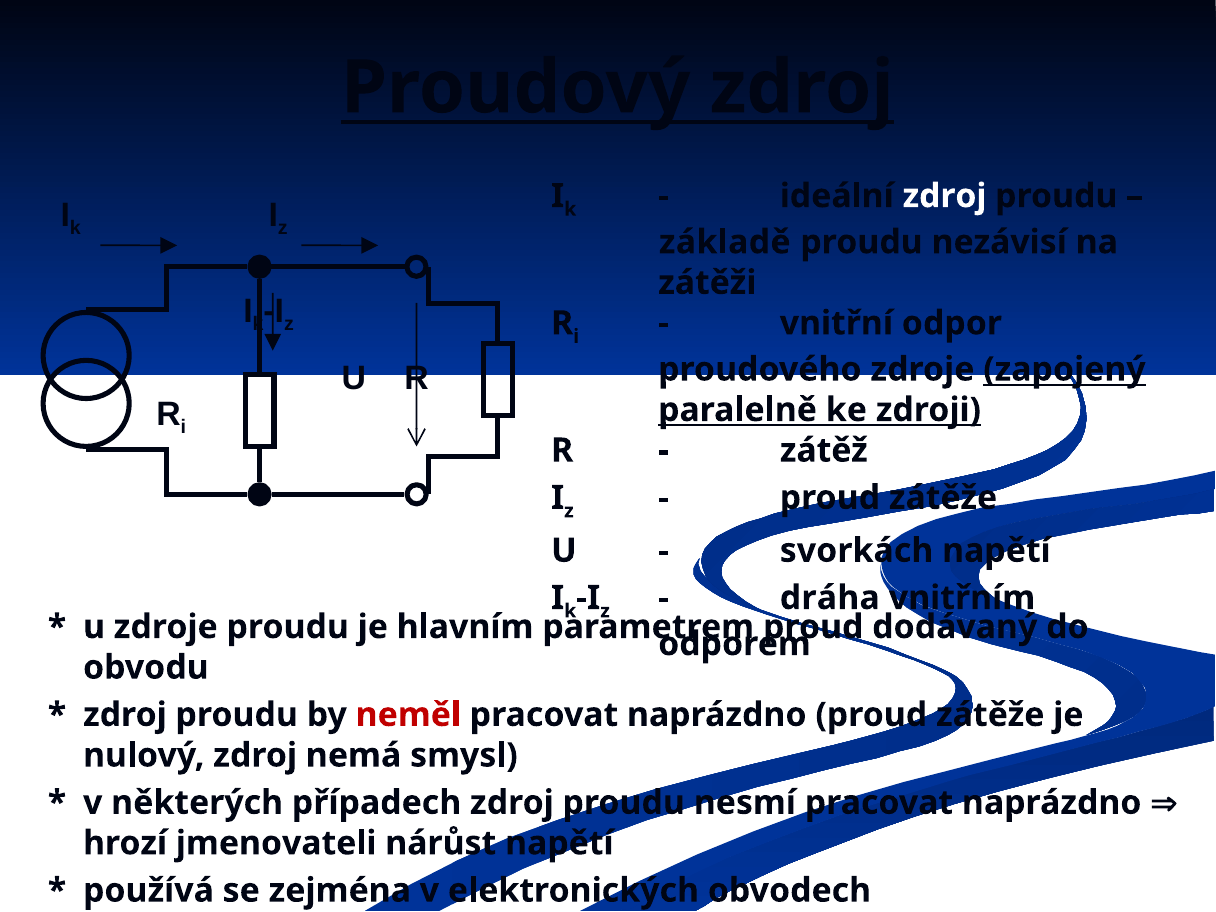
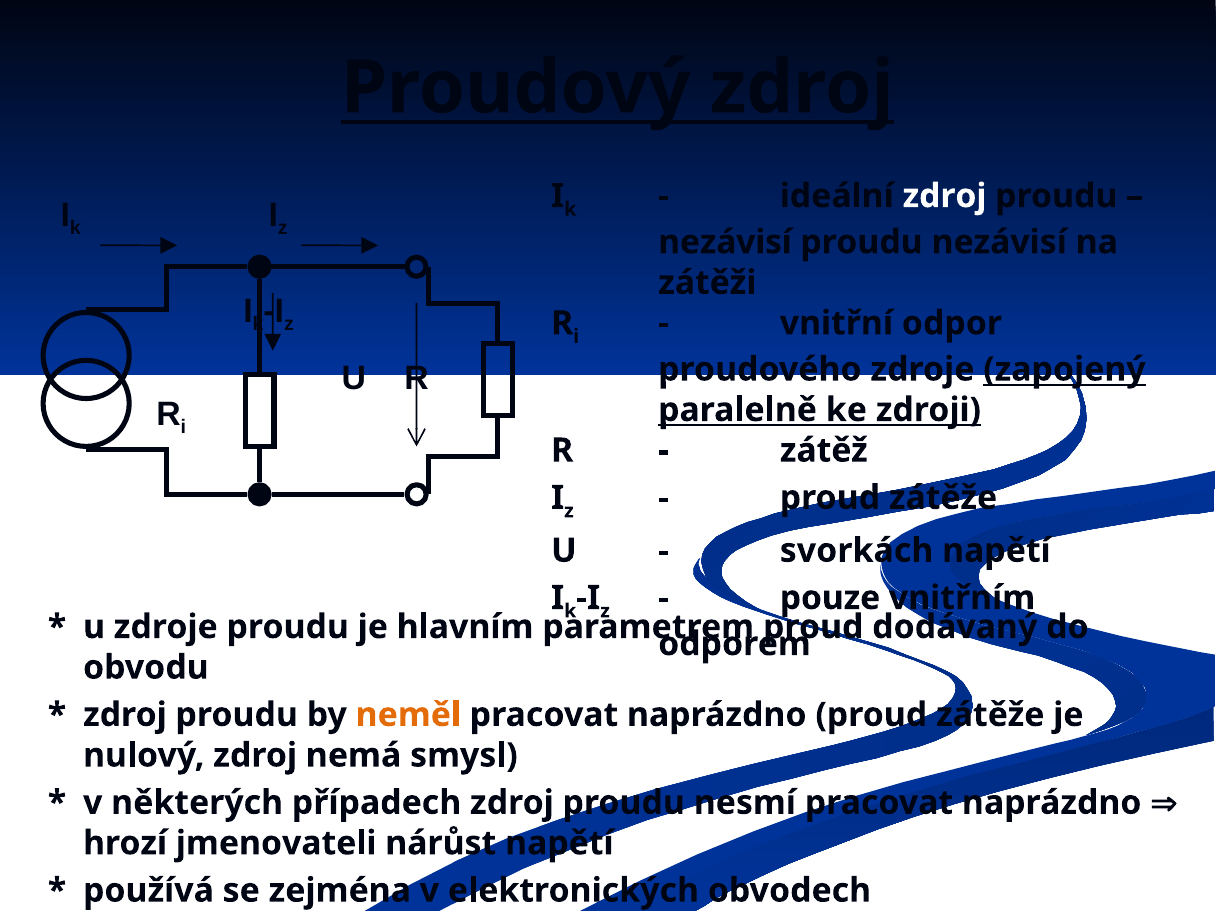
základě: základě -> nezávisí (725, 242)
dráha: dráha -> pouze (830, 598)
neměl colour: red -> orange (408, 715)
